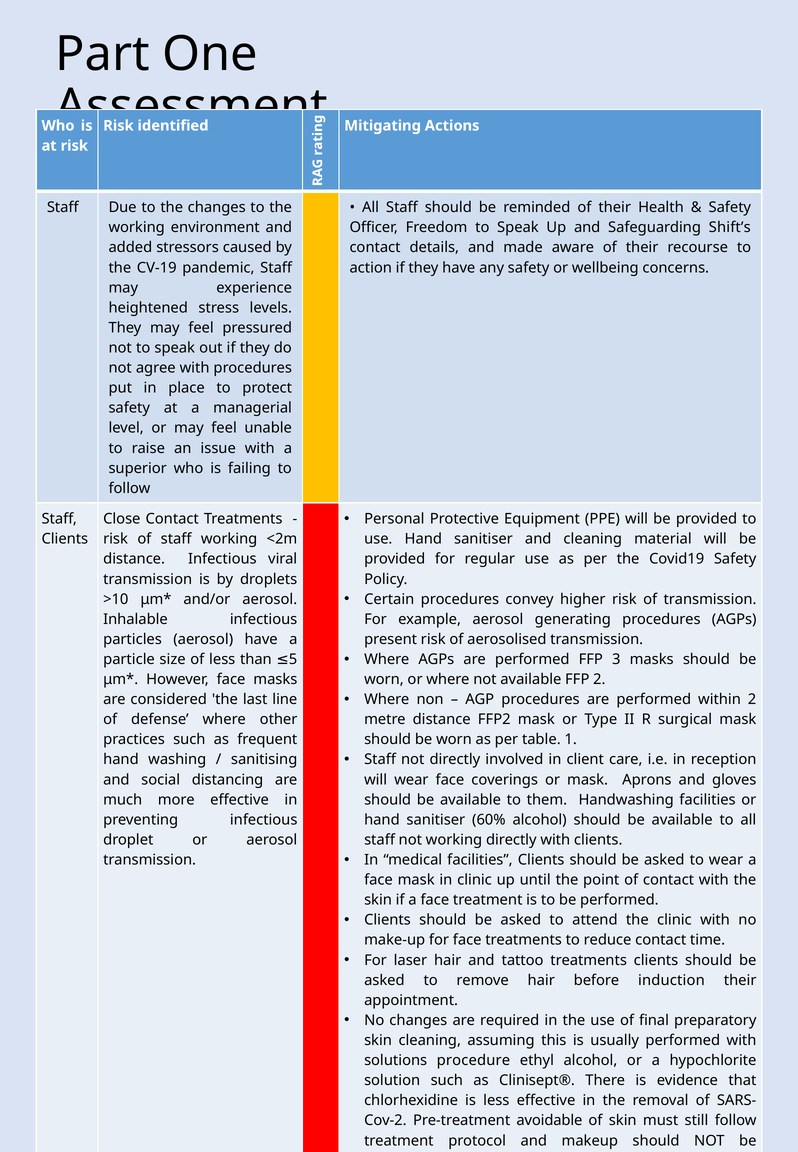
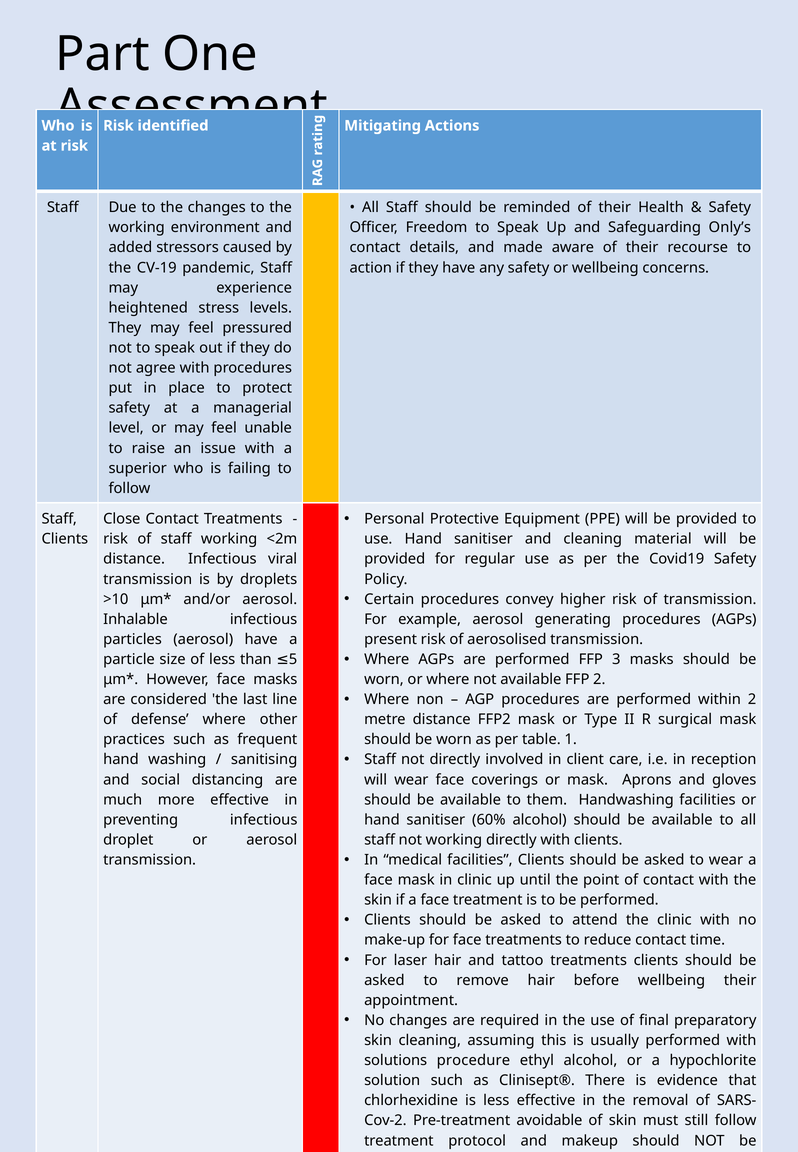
Shift’s: Shift’s -> Only’s (730, 228)
before induction: induction -> wellbeing (671, 981)
